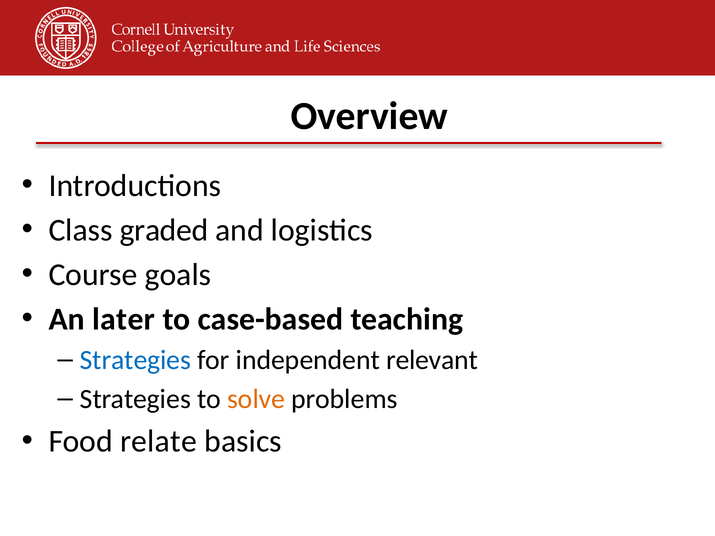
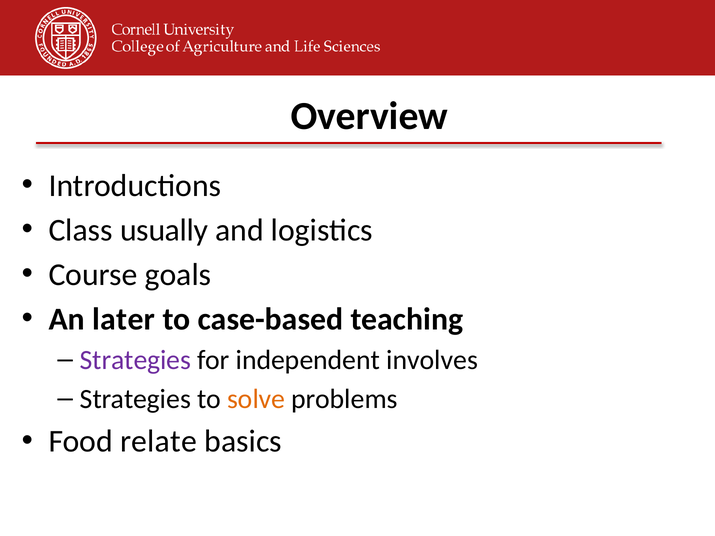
graded: graded -> usually (164, 230)
Strategies colour: blue -> purple (135, 360)
relevant: relevant -> involves (432, 360)
